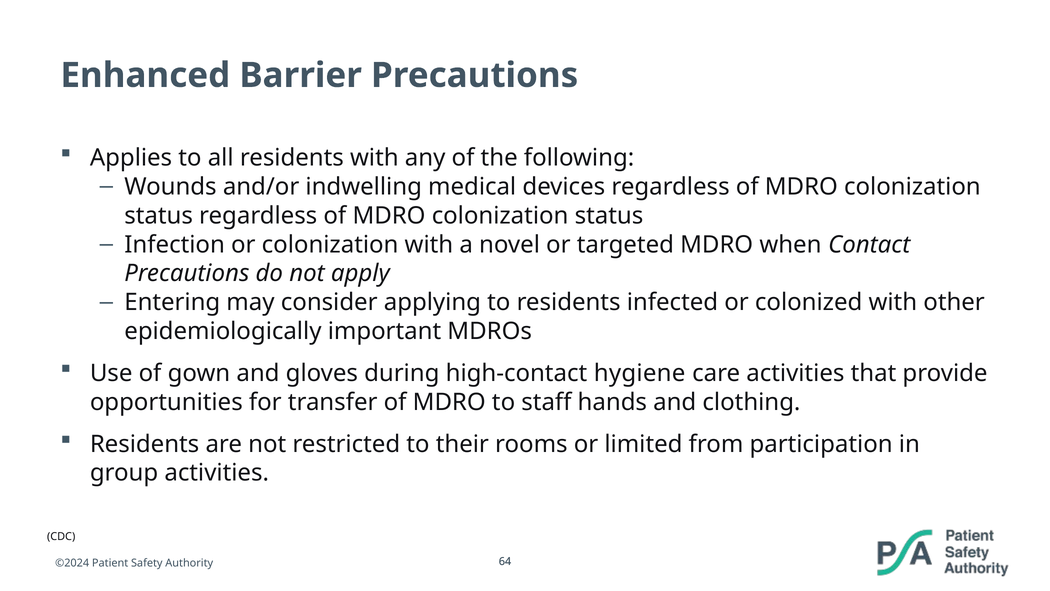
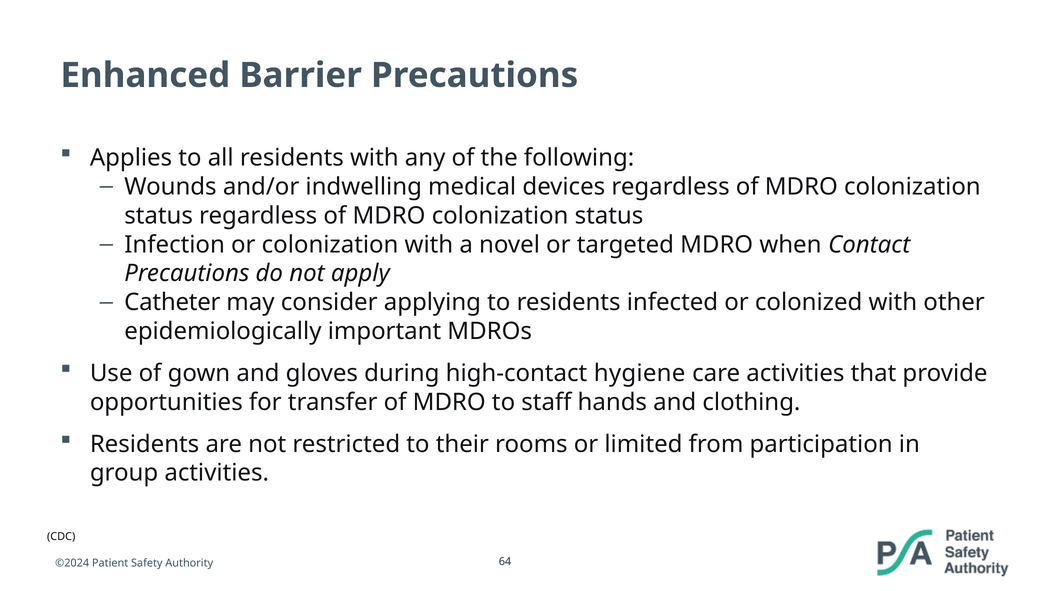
Entering: Entering -> Catheter (172, 302)
